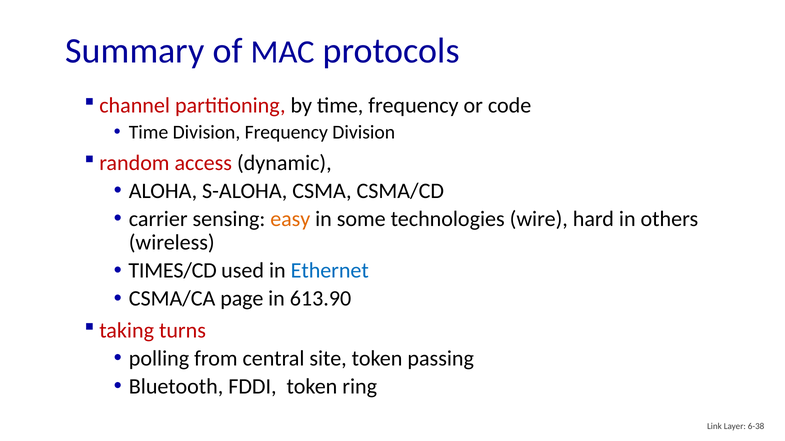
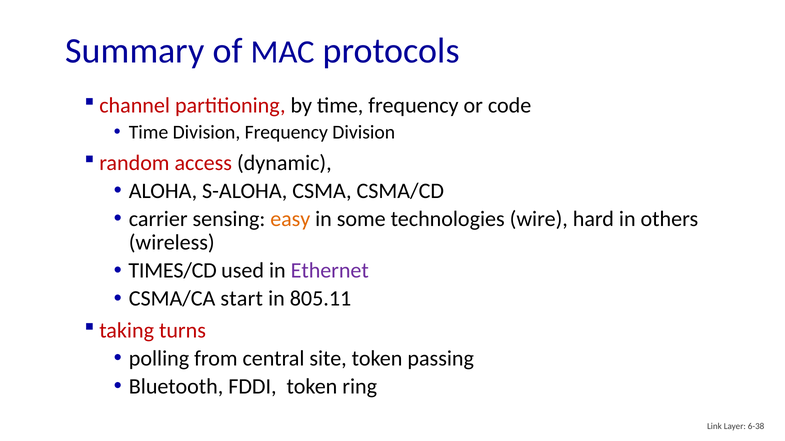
Ethernet colour: blue -> purple (330, 271)
page: page -> start (242, 299)
613.90: 613.90 -> 805.11 (321, 299)
